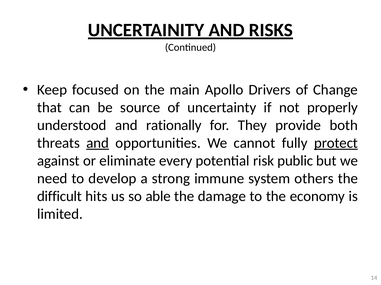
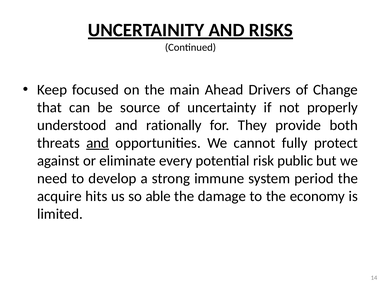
Apollo: Apollo -> Ahead (224, 90)
protect underline: present -> none (336, 143)
others: others -> period (314, 179)
difficult: difficult -> acquire (59, 197)
